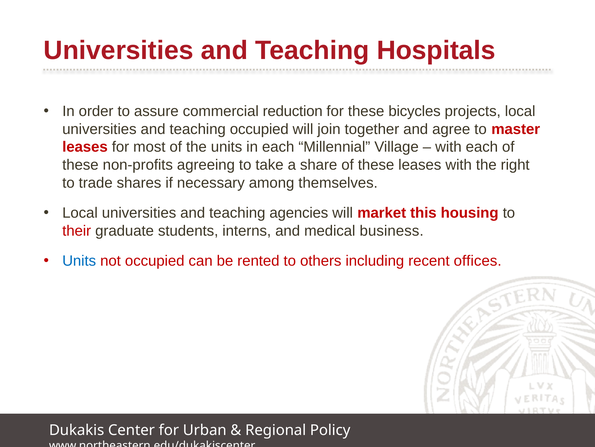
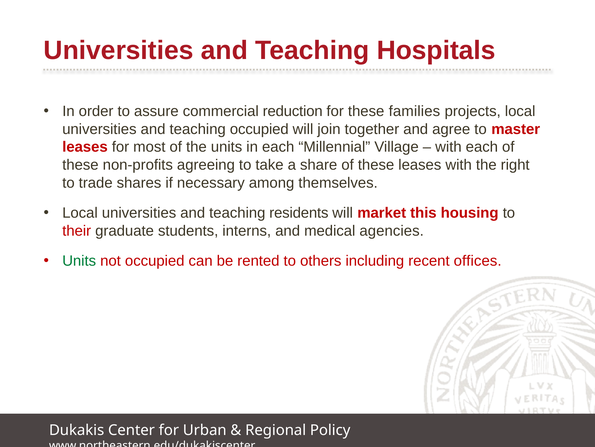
bicycles: bicycles -> families (414, 111)
agencies: agencies -> residents (299, 213)
business: business -> agencies (392, 230)
Units colour: blue -> green (79, 260)
